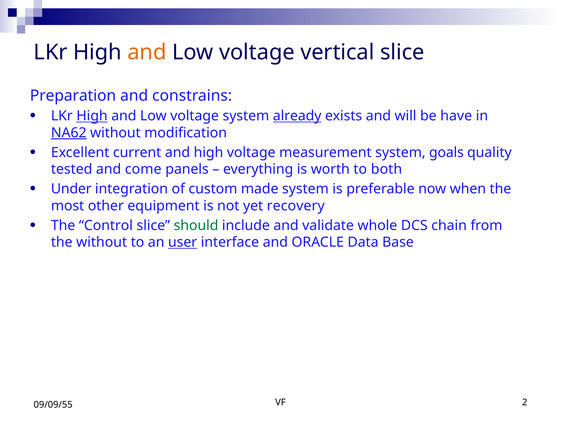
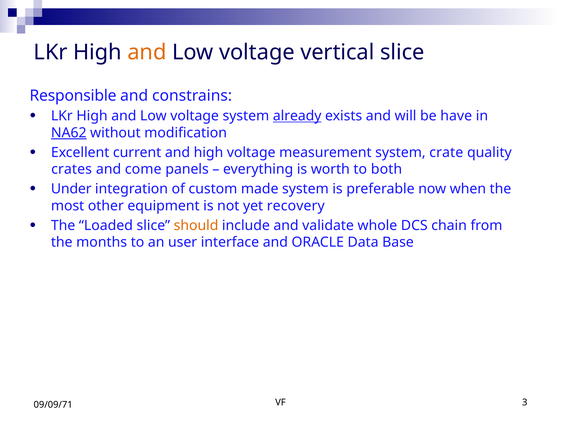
Preparation: Preparation -> Responsible (73, 96)
High underline: present -> none (92, 116)
goals: goals -> crate (446, 152)
tested: tested -> crates (72, 169)
Control: Control -> Loaded (106, 225)
should colour: green -> orange (196, 225)
the without: without -> months (102, 242)
user underline: present -> none (183, 242)
2: 2 -> 3 (525, 402)
09/09/55: 09/09/55 -> 09/09/71 (53, 405)
